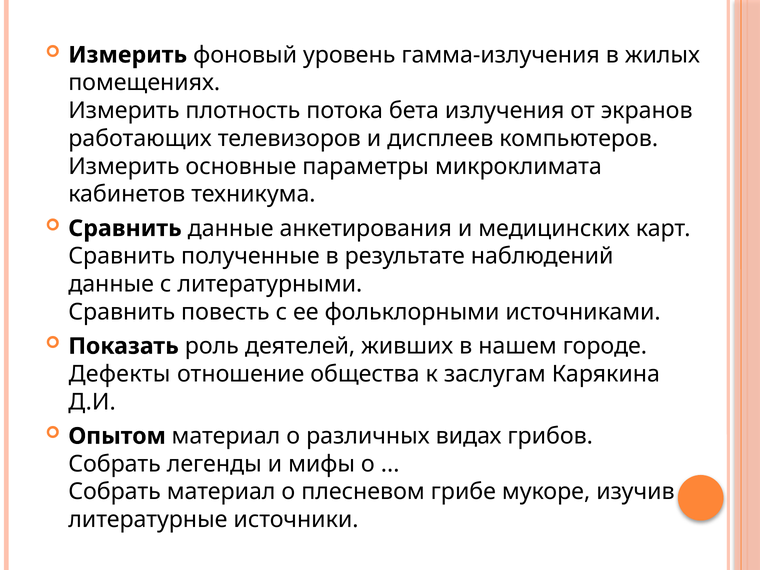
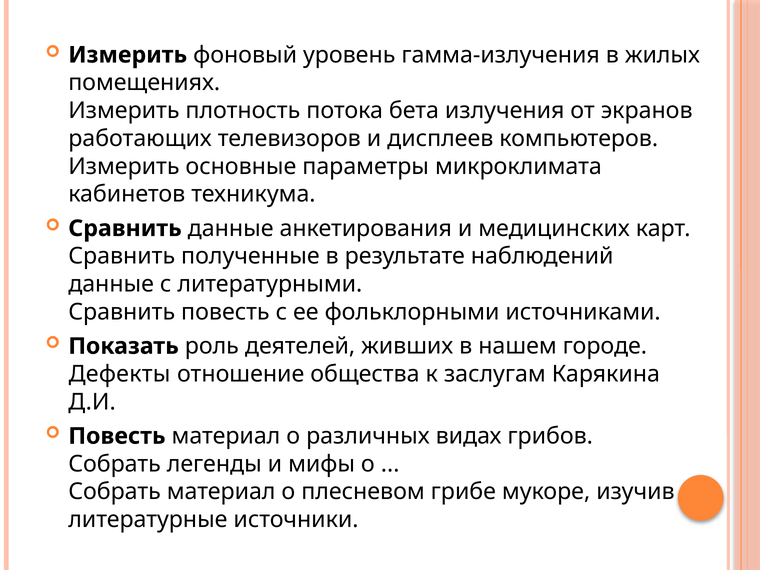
Опытом: Опытом -> Повесть (117, 436)
